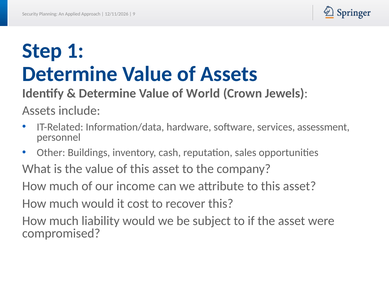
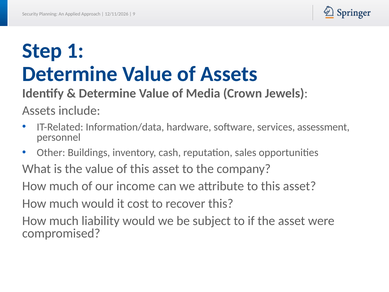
World: World -> Media (203, 93)
